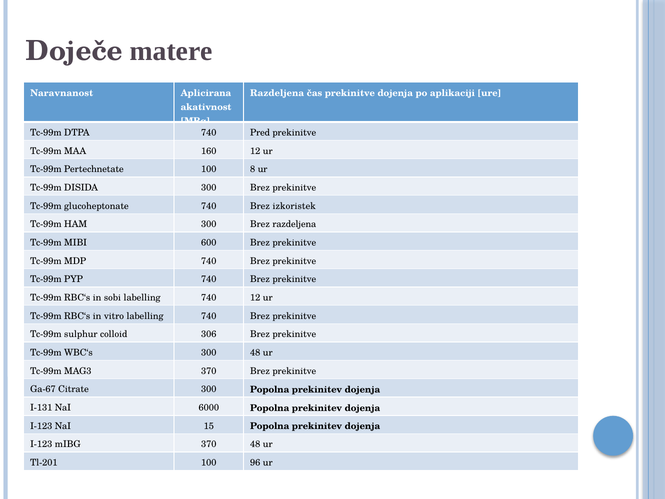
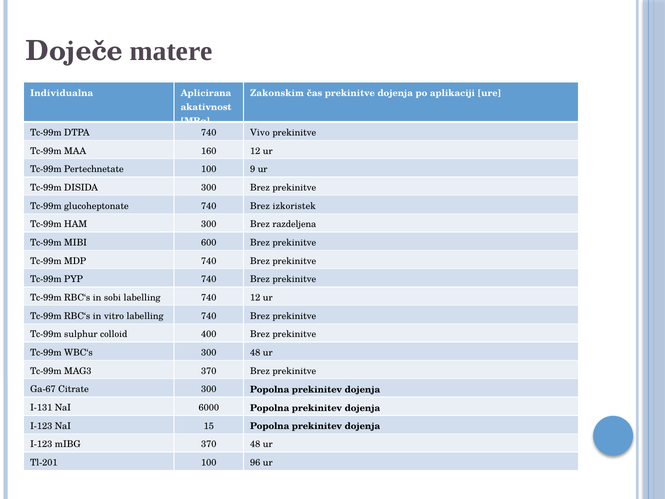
Naravnanost: Naravnanost -> Individualna (62, 93)
Razdeljena: Razdeljena -> Zakonskim (277, 93)
Pred: Pred -> Vivo (260, 133)
8: 8 -> 9 (253, 169)
306: 306 -> 400 (209, 334)
